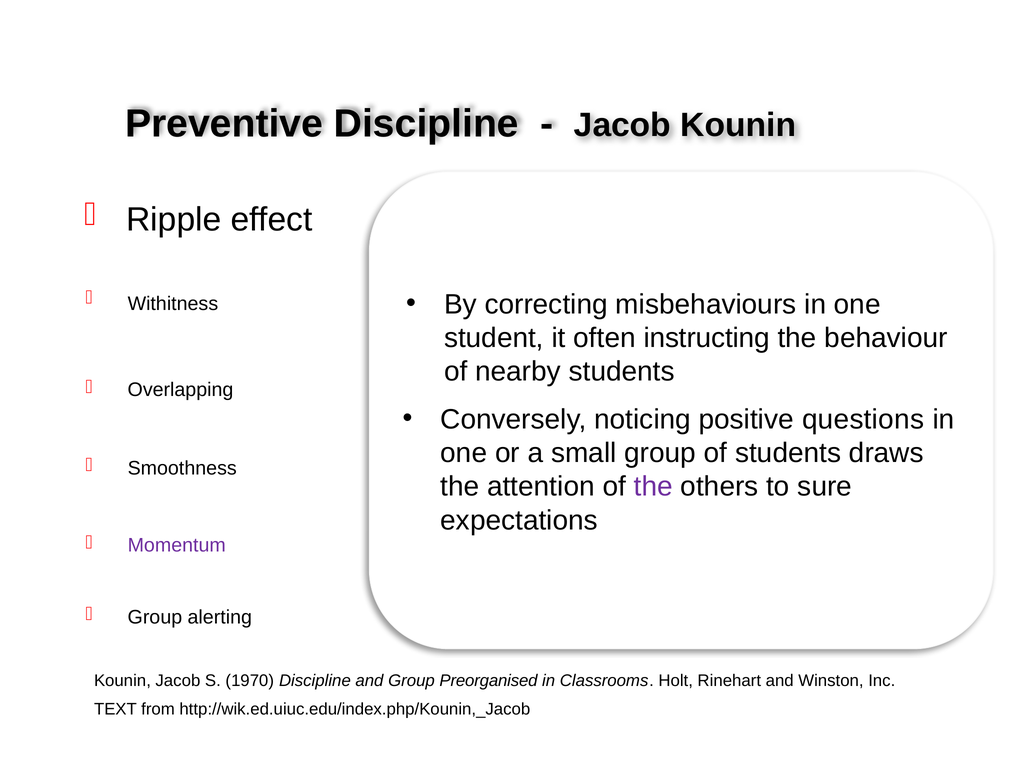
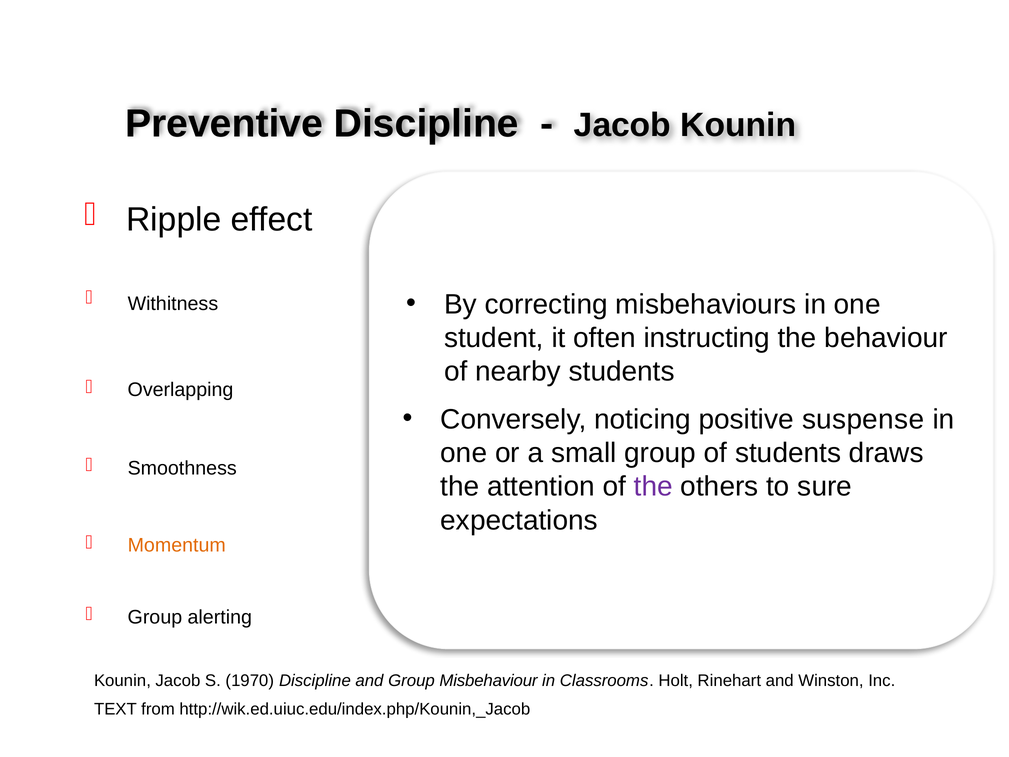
questions: questions -> suspense (863, 419)
Momentum colour: purple -> orange (177, 545)
Preorganised: Preorganised -> Misbehaviour (489, 680)
